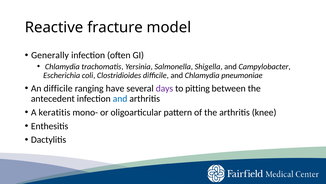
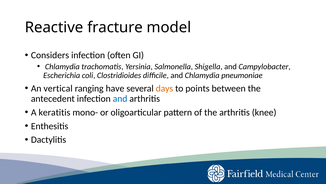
Generally: Generally -> Considers (50, 55)
An difficile: difficile -> vertical (58, 88)
days colour: purple -> orange (164, 88)
pitting: pitting -> points (197, 88)
